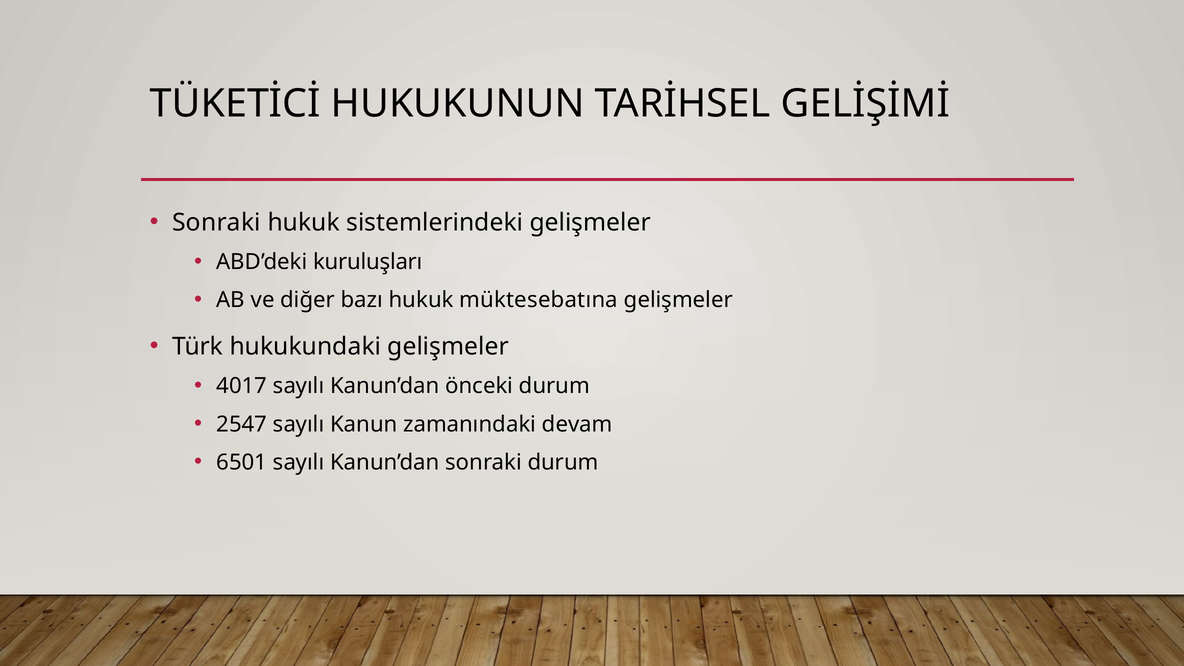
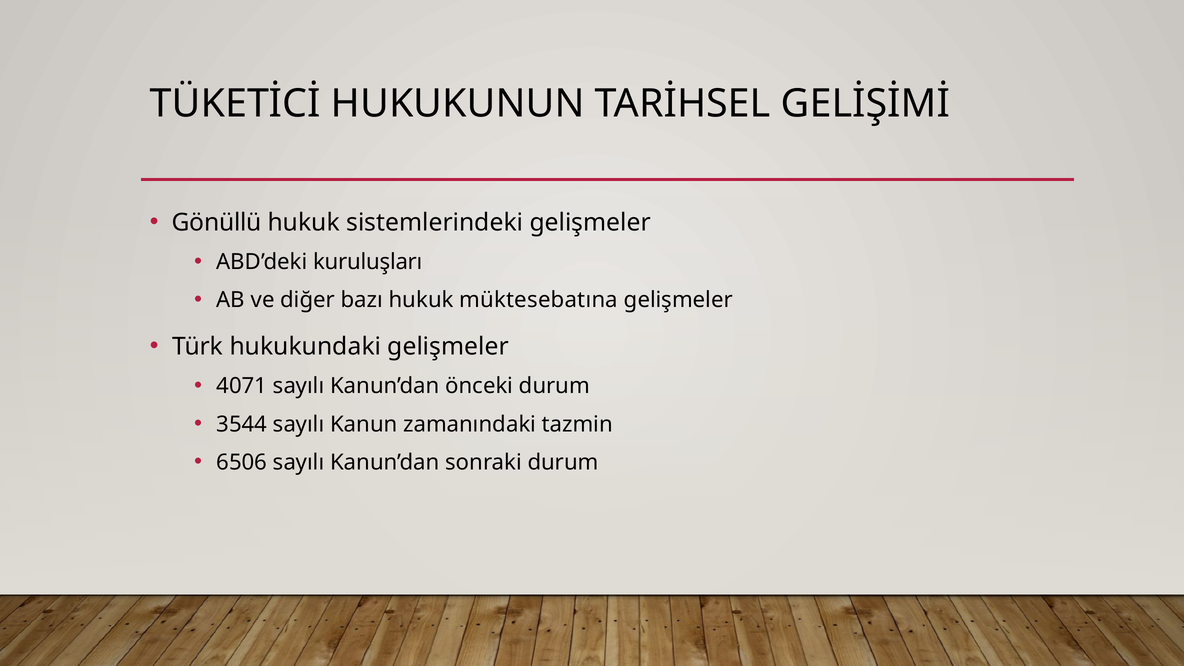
Sonraki: Sonraki -> Gönüllü (217, 223)
4017: 4017 -> 4071 (242, 386)
2547: 2547 -> 3544 (242, 424)
devam: devam -> tazmin (577, 424)
6501: 6501 -> 6506 (242, 462)
